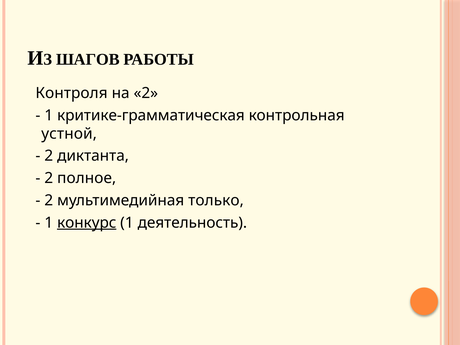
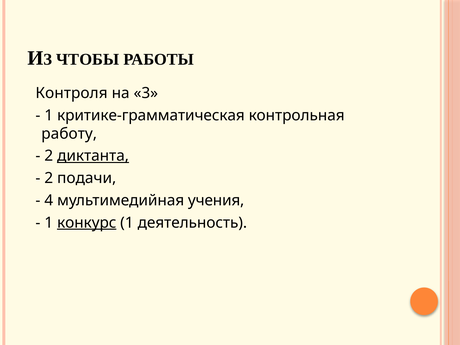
ШАГОВ: ШАГОВ -> ЧТОБЫ (88, 60)
на 2: 2 -> 3 (146, 93)
устной: устной -> работу (69, 134)
диктанта underline: none -> present (93, 156)
полное: полное -> подачи (87, 178)
2: 2 -> 4 (49, 200)
только: только -> учения (216, 200)
